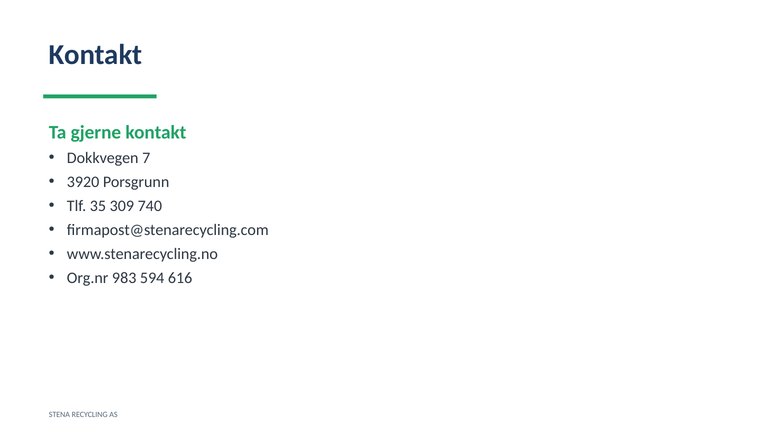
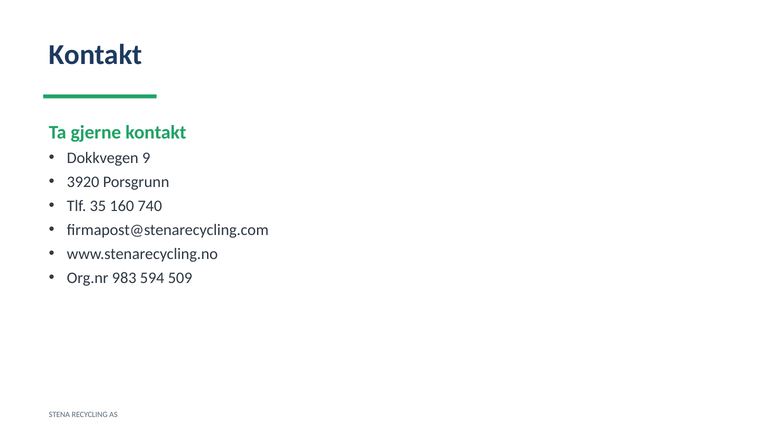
7: 7 -> 9 (146, 158)
309: 309 -> 160 (122, 206)
616: 616 -> 509 (180, 278)
